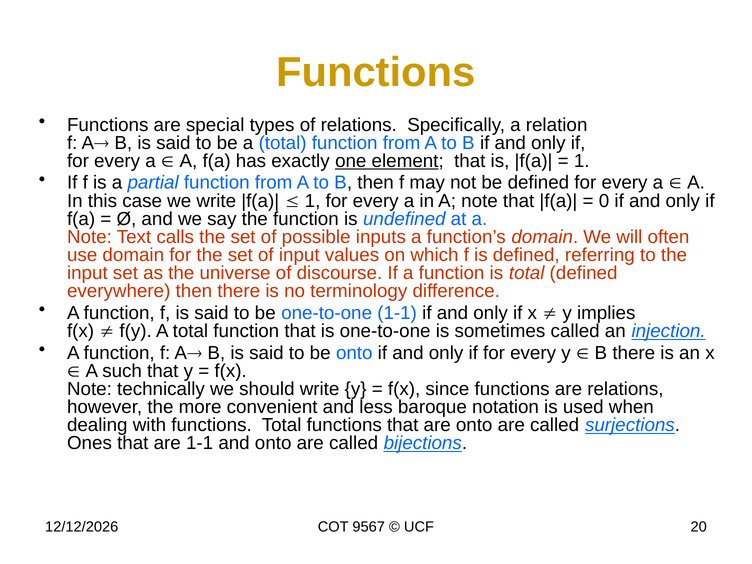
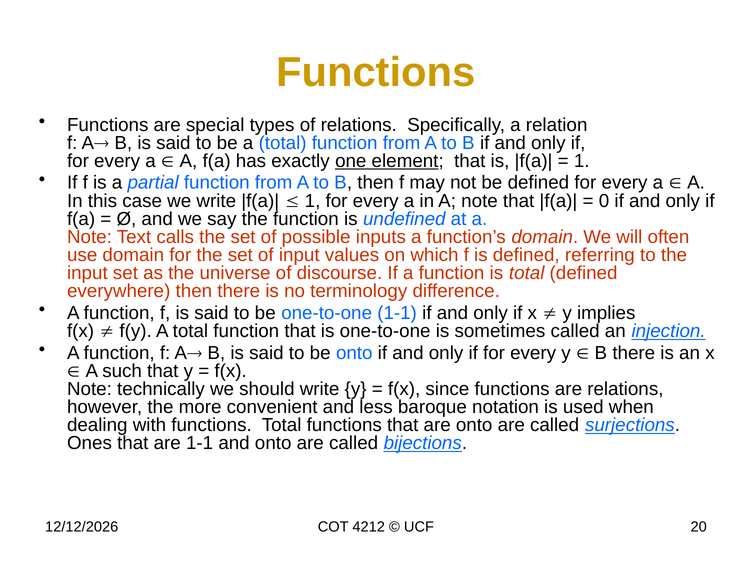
9567: 9567 -> 4212 (369, 527)
